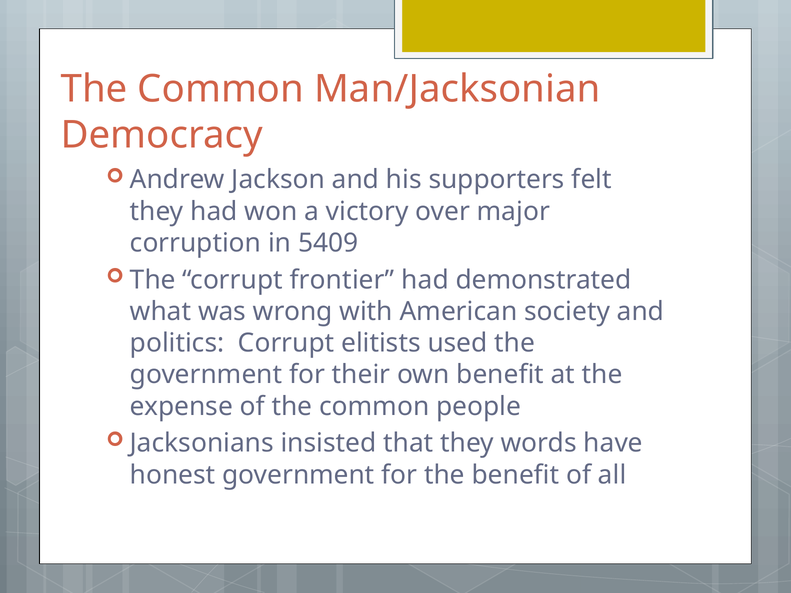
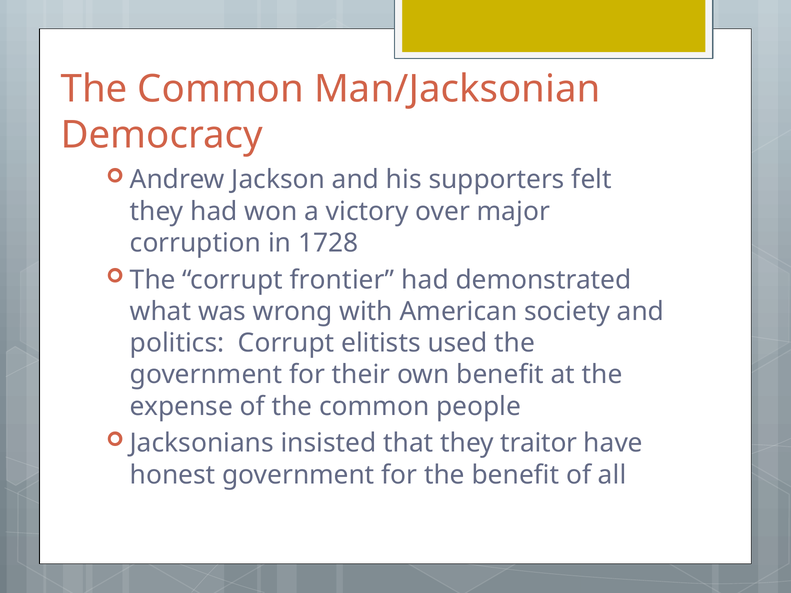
5409: 5409 -> 1728 (328, 243)
words: words -> traitor (539, 443)
